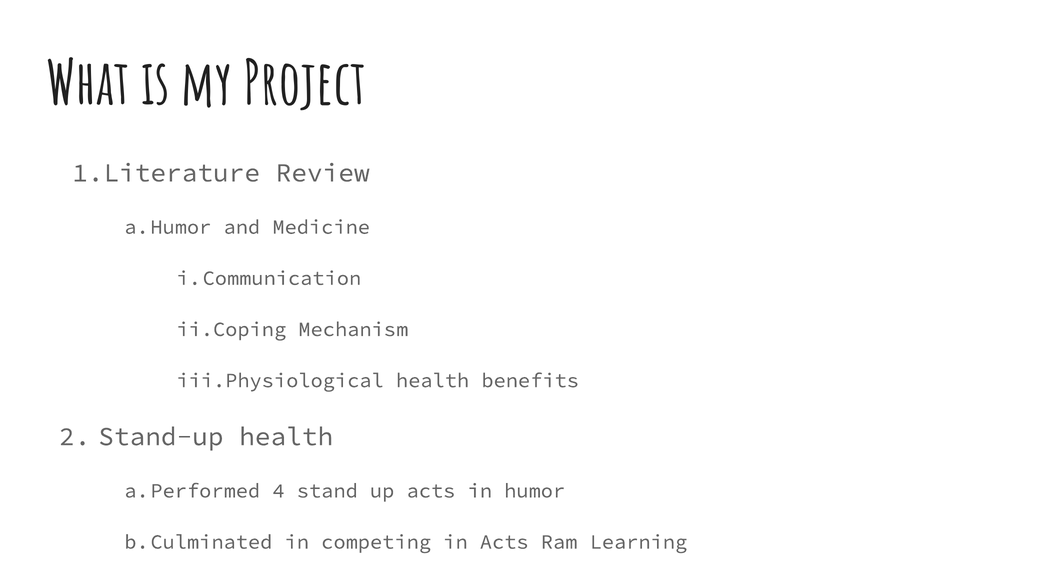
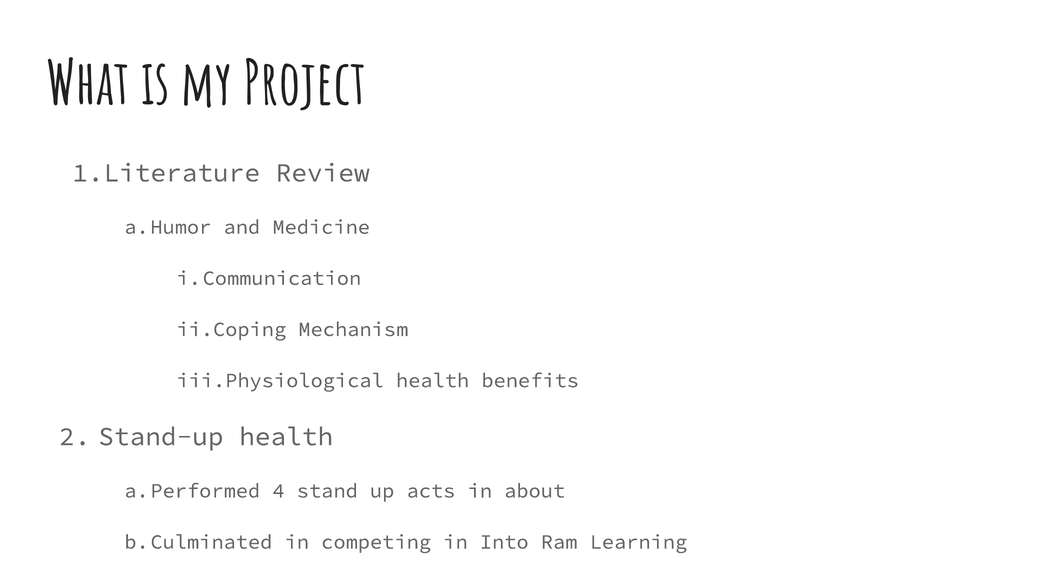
humor: humor -> about (535, 491)
in Acts: Acts -> Into (504, 542)
